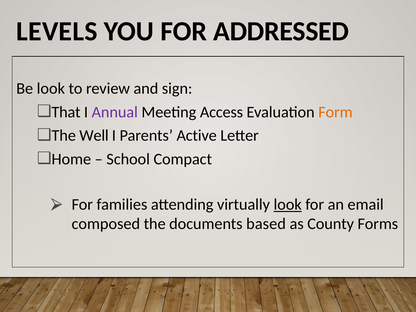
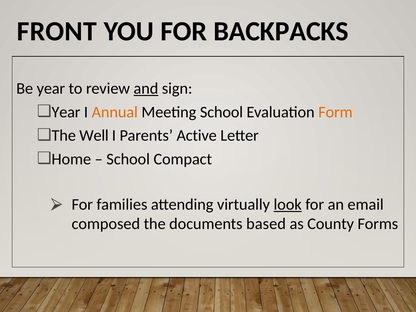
LEVELS: LEVELS -> FRONT (57, 31)
ADDRESSED: ADDRESSED -> BACKPACKS (281, 31)
Be look: look -> year (51, 89)
and underline: none -> present (146, 89)
That: That -> Year (66, 112)
Annual colour: purple -> orange (115, 112)
Meeting Access: Access -> School (222, 112)
